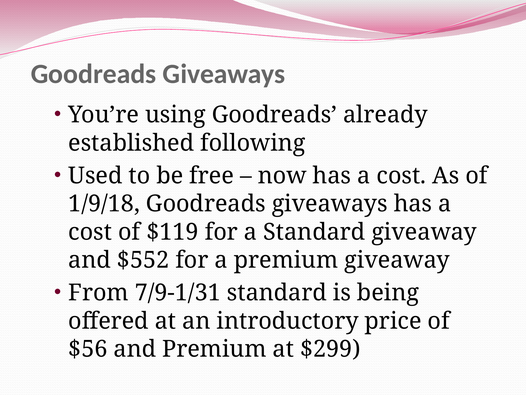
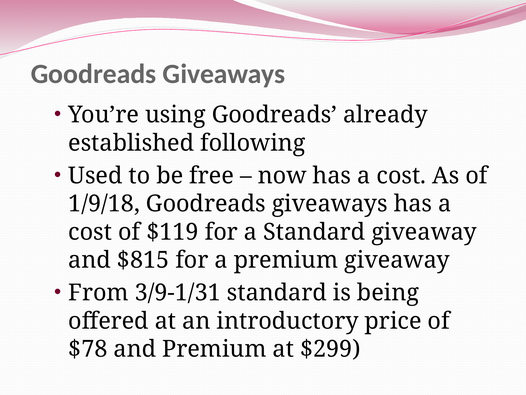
$552: $552 -> $815 (143, 260)
7/9-1/31: 7/9-1/31 -> 3/9-1/31 (178, 293)
$56: $56 -> $78 (88, 349)
